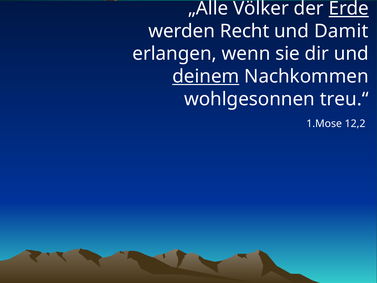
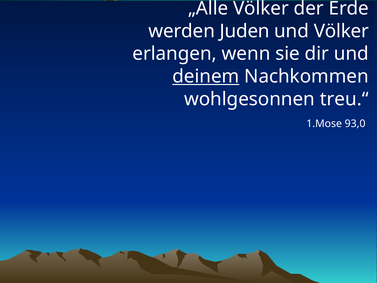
Erde underline: present -> none (349, 8)
Recht: Recht -> Juden (245, 31)
und Damit: Damit -> Völker (341, 31)
12,2: 12,2 -> 93,0 (355, 124)
